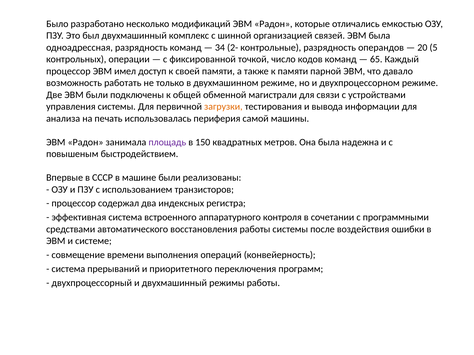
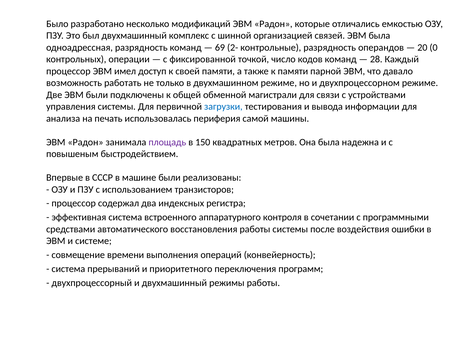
34: 34 -> 69 (220, 48)
5: 5 -> 0 (434, 48)
65: 65 -> 28 (376, 59)
загрузки colour: orange -> blue (223, 107)
